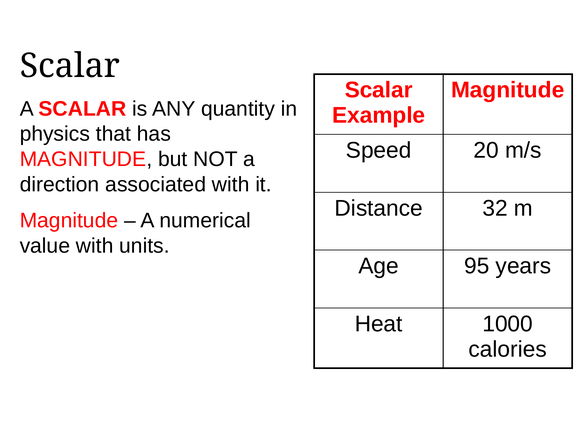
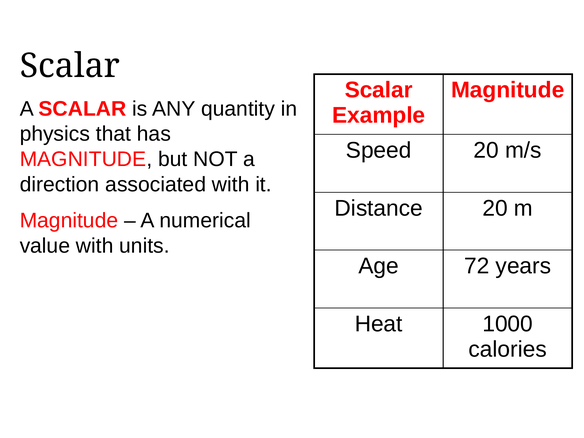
Distance 32: 32 -> 20 (495, 208)
95: 95 -> 72 (477, 266)
